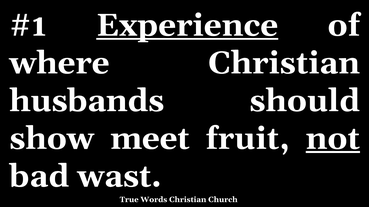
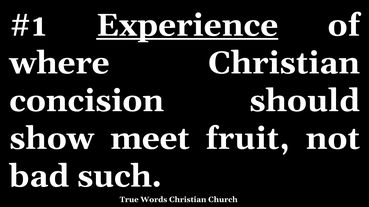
husbands: husbands -> concision (87, 101)
not underline: present -> none (333, 139)
wast: wast -> such (119, 177)
